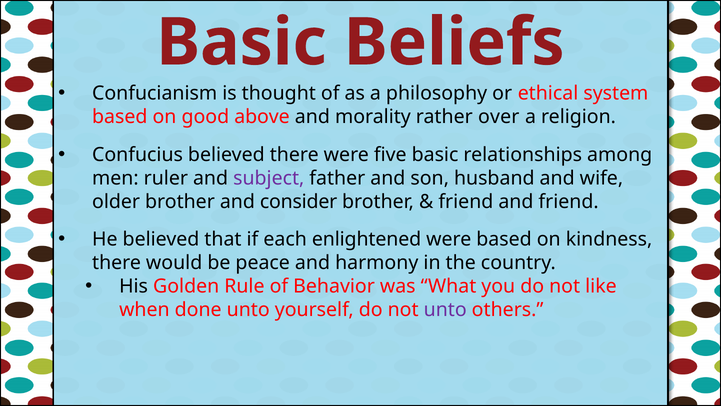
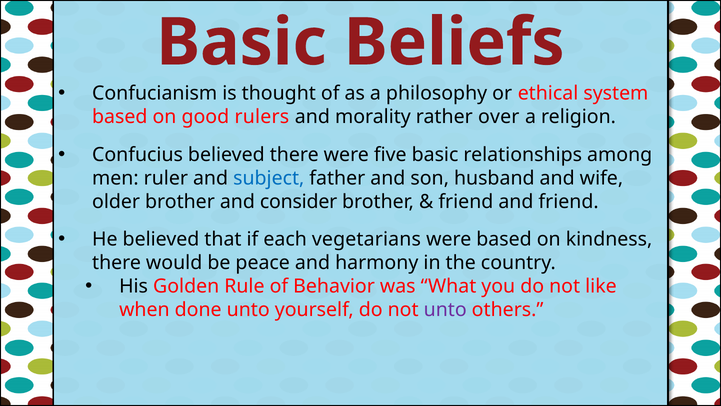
above: above -> rulers (262, 117)
subject colour: purple -> blue (269, 178)
enlightened: enlightened -> vegetarians (366, 239)
